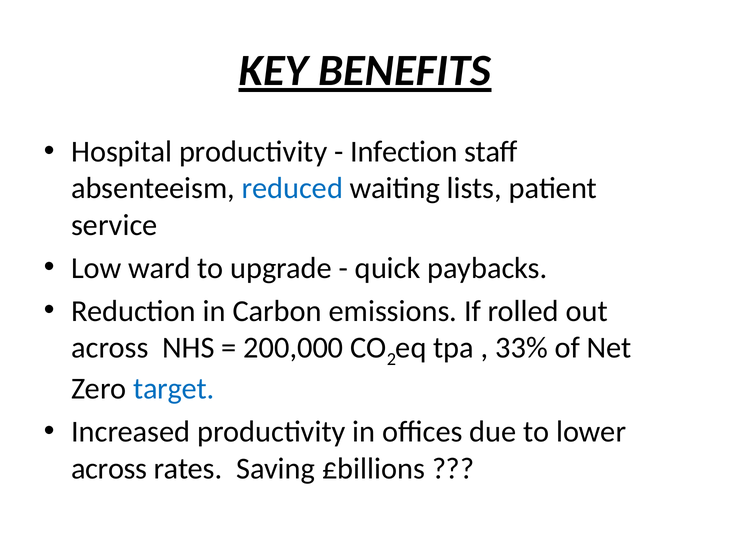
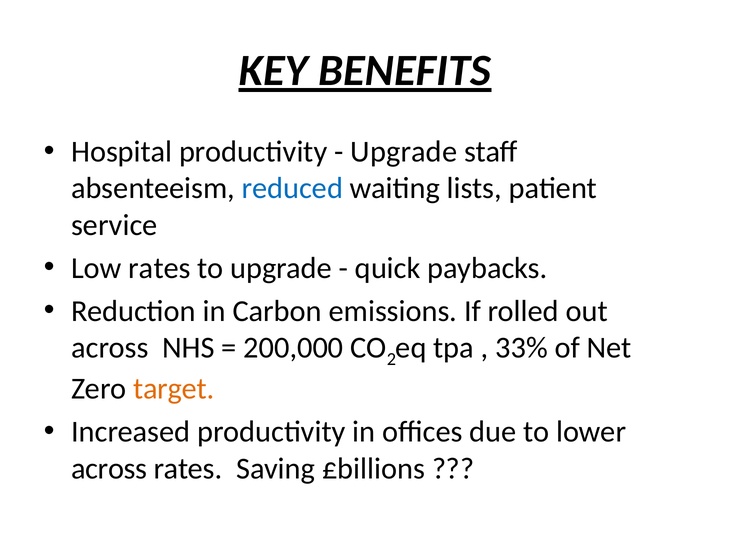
Infection: Infection -> Upgrade (404, 152)
Low ward: ward -> rates (160, 268)
target colour: blue -> orange (174, 389)
